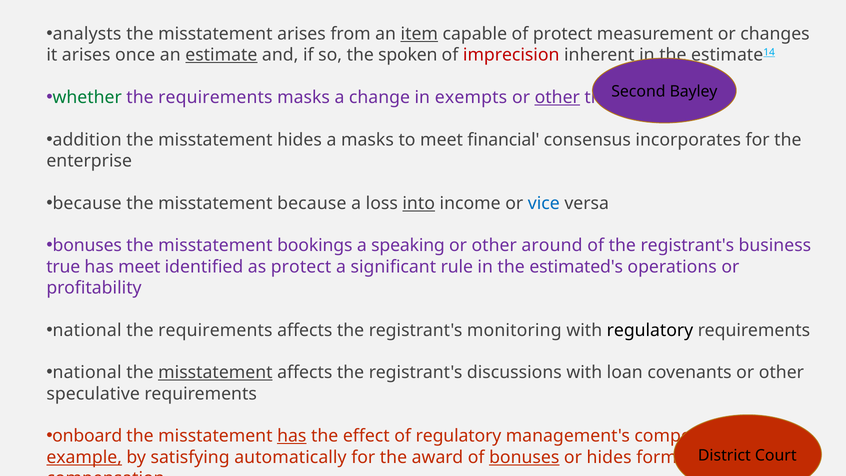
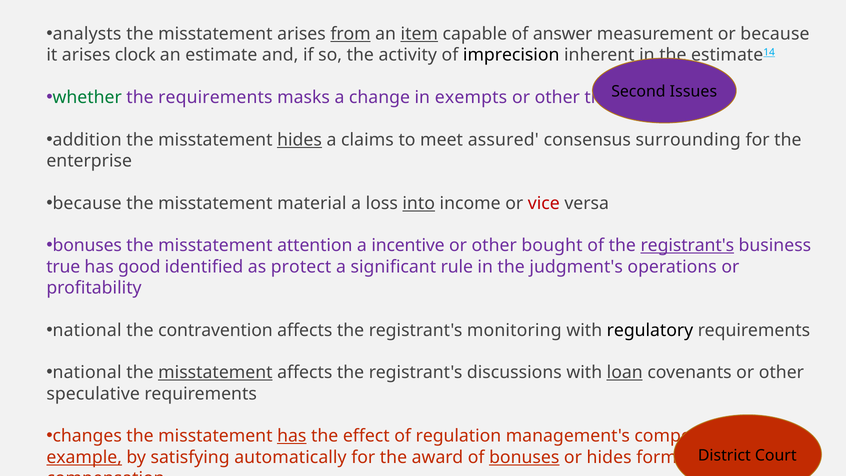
from underline: none -> present (351, 34)
of protect: protect -> answer (563, 34)
or changes: changes -> because (775, 34)
once: once -> clock (135, 55)
estimate underline: present -> none (221, 55)
spoken: spoken -> activity (408, 55)
imprecision colour: red -> black (511, 55)
Bayley: Bayley -> Issues (693, 91)
other underline: present -> none (557, 97)
hides underline: none -> present (300, 140)
a masks: masks -> claims (367, 140)
financial: financial -> assured (503, 140)
incorporates: incorporates -> surrounding (688, 140)
misstatement because: because -> material (312, 203)
vice colour: blue -> red (544, 203)
bookings: bookings -> attention (315, 246)
a speaking: speaking -> incentive (408, 246)
around: around -> bought (552, 246)
registrant's underline: none -> present (687, 246)
has meet: meet -> good (139, 267)
estimated's: estimated's -> judgment's (576, 267)
requirements: requirements -> contravention (215, 330)
loan underline: none -> present (625, 372)
onboard: onboard -> changes (87, 436)
of regulatory: regulatory -> regulation (458, 436)
